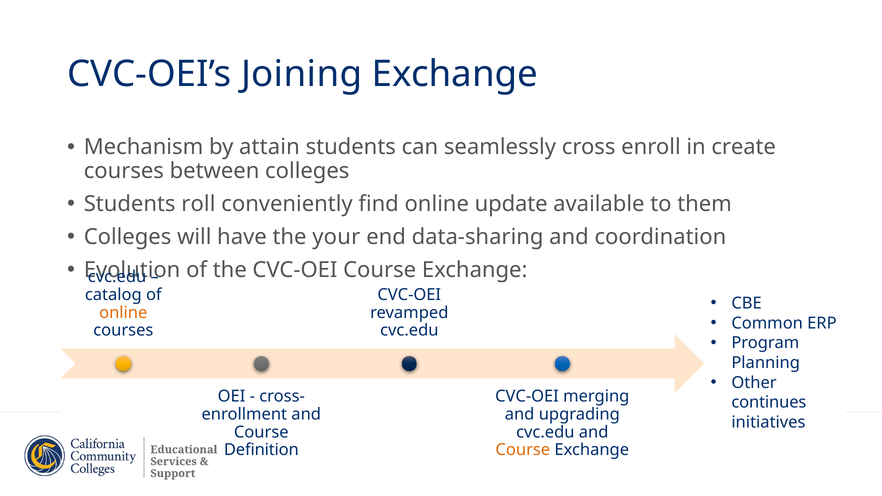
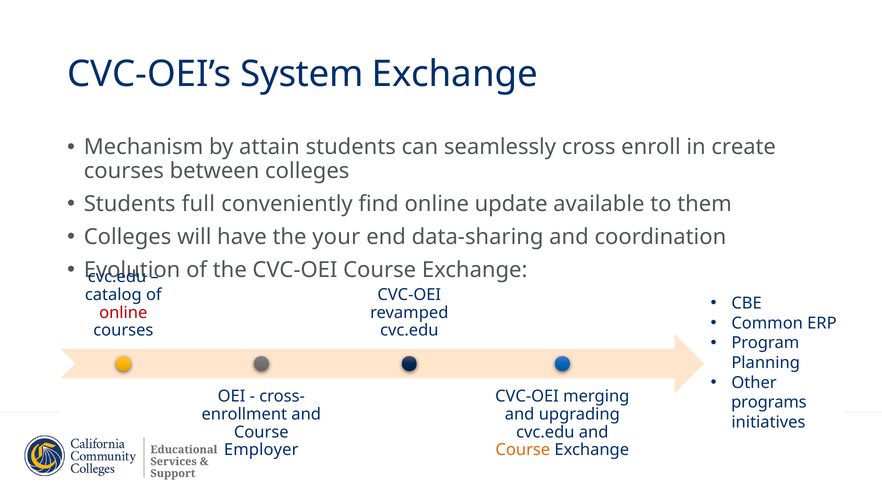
Joining: Joining -> System (302, 74)
roll: roll -> full (198, 204)
online colour: orange -> red (123, 313)
continues: continues -> programs (769, 403)
Definition: Definition -> Employer (261, 450)
